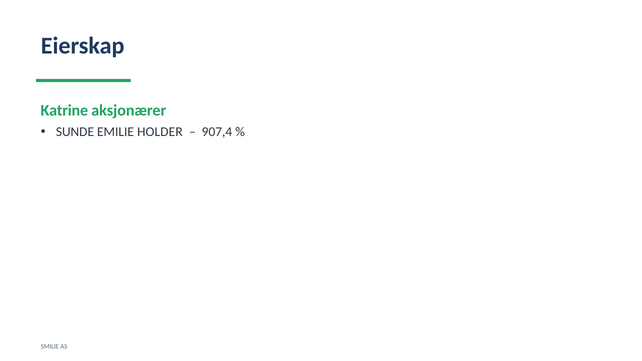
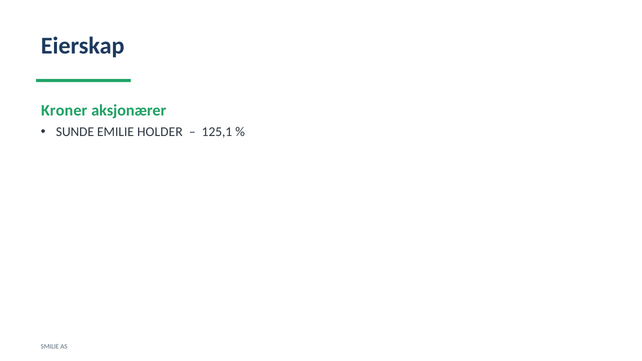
Katrine: Katrine -> Kroner (64, 111)
907,4: 907,4 -> 125,1 (217, 132)
